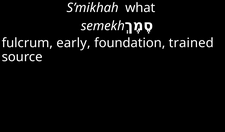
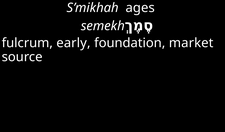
what: what -> ages (140, 8)
trained: trained -> market (191, 43)
